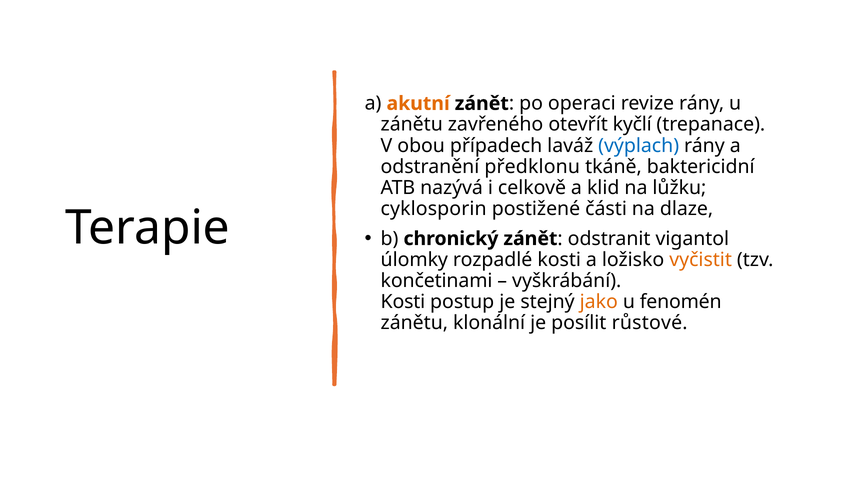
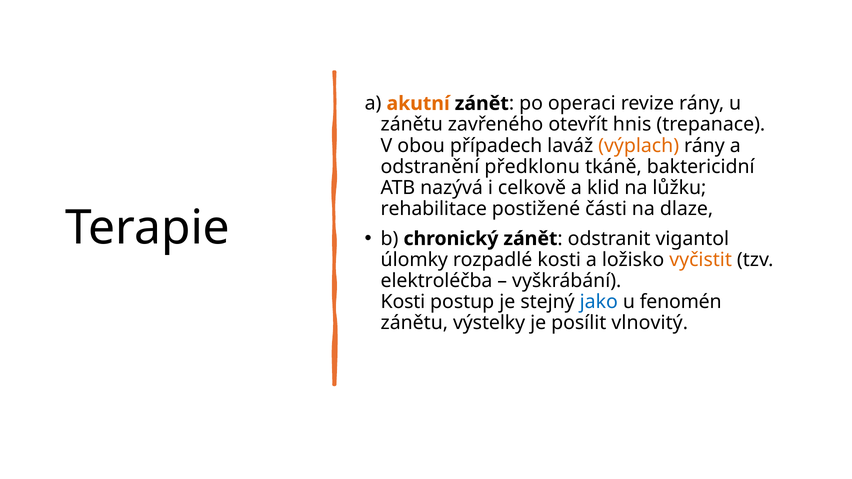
kyčlí: kyčlí -> hnis (632, 125)
výplach colour: blue -> orange (639, 146)
cyklosporin: cyklosporin -> rehabilitace (434, 209)
končetinami: končetinami -> elektroléčba (436, 281)
jako colour: orange -> blue (599, 302)
klonální: klonální -> výstelky (489, 323)
růstové: růstové -> vlnovitý (650, 323)
